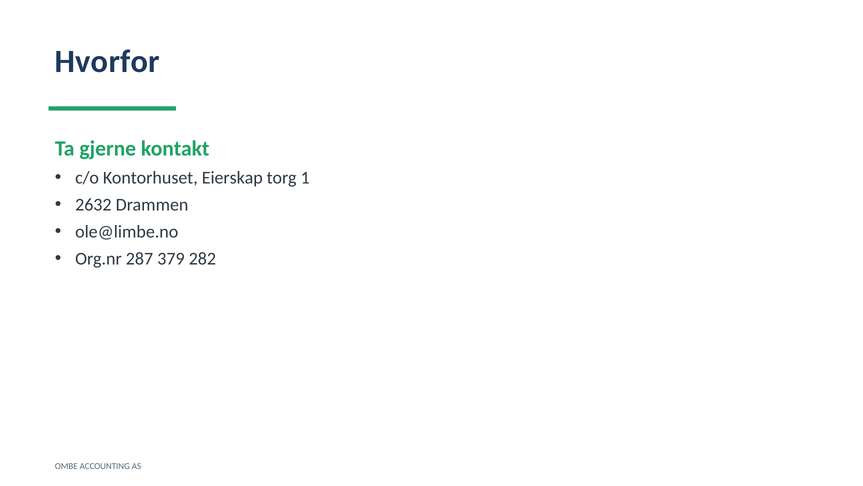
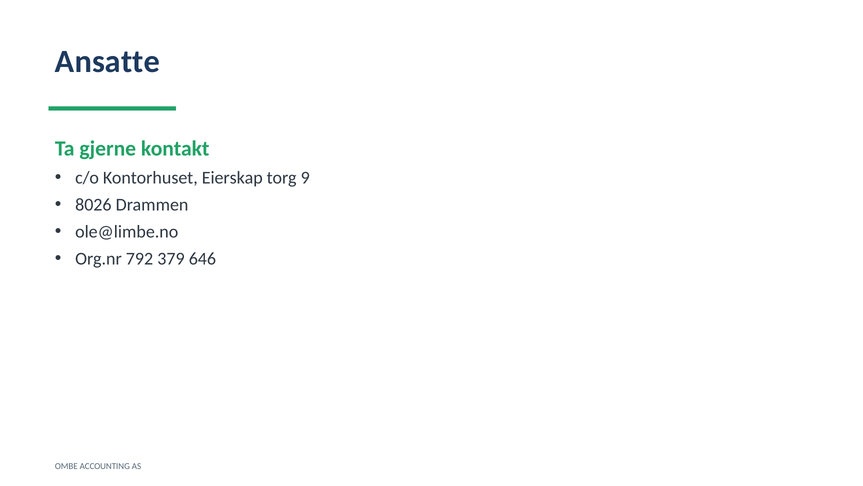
Hvorfor: Hvorfor -> Ansatte (107, 62)
1: 1 -> 9 (305, 177)
2632: 2632 -> 8026 (93, 204)
287: 287 -> 792 (140, 258)
282: 282 -> 646 (202, 258)
